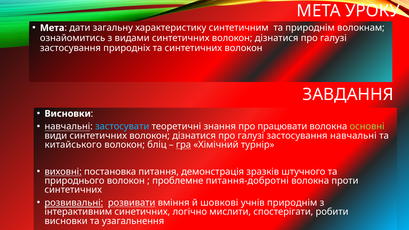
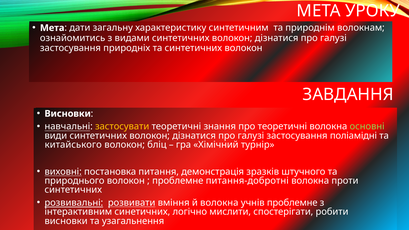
застосувати colour: light blue -> yellow (122, 127)
про працювати: працювати -> теоретичні (282, 127)
застосування навчальні: навчальні -> поліамідні (353, 136)
гра underline: present -> none (184, 145)
й шовкові: шовкові -> волокна (219, 203)
учнів природнім: природнім -> проблемне (292, 203)
